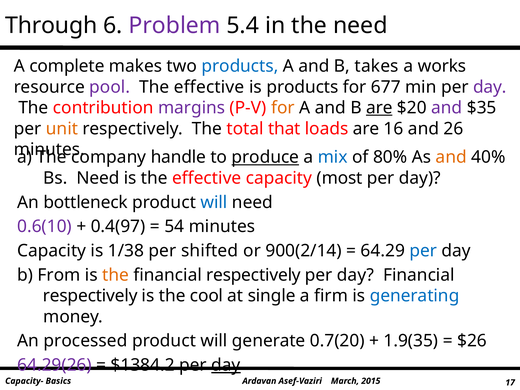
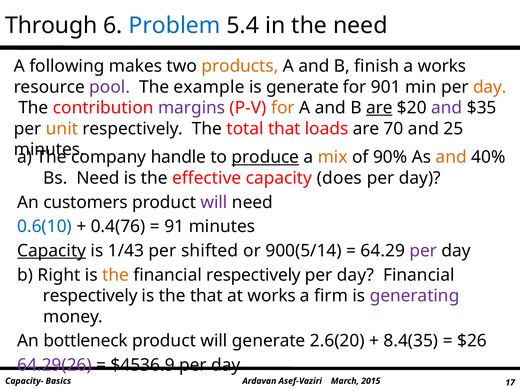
Problem colour: purple -> blue (175, 25)
complete: complete -> following (67, 66)
products colour: blue -> orange (240, 66)
takes: takes -> finish (377, 66)
effective: effective -> example (209, 87)
is products: products -> generate (302, 87)
677: 677 -> 901 (386, 87)
day colour: purple -> orange (490, 87)
16: 16 -> 70 (394, 129)
26: 26 -> 25 (454, 129)
mix colour: blue -> orange (333, 157)
80%: 80% -> 90% (390, 157)
most: most -> does (339, 178)
bottleneck: bottleneck -> customers (86, 202)
will colour: blue -> purple (214, 202)
0.6(10 colour: purple -> blue (45, 227)
0.4(97: 0.4(97 -> 0.4(76 (118, 227)
54: 54 -> 91 (174, 227)
Capacity underline: none -> present (52, 251)
1/38: 1/38 -> 1/43 (126, 251)
900(2/14: 900(2/14 -> 900(5/14 (304, 251)
per colour: blue -> purple (423, 251)
From: From -> Right (59, 275)
the cool: cool -> that (206, 296)
at single: single -> works (272, 296)
generating colour: blue -> purple (415, 296)
processed: processed -> bottleneck (86, 341)
0.7(20: 0.7(20 -> 2.6(20 (337, 341)
1.9(35: 1.9(35 -> 8.4(35 (411, 341)
$1384.2: $1384.2 -> $4536.9 (143, 365)
day underline: present -> none (226, 365)
